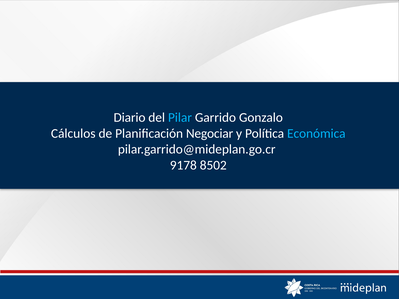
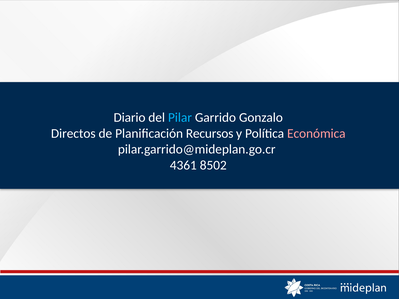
Cálculos: Cálculos -> Directos (73, 133)
Negociar: Negociar -> Recursos (210, 133)
Económica colour: light blue -> pink (316, 133)
9178: 9178 -> 4361 (183, 165)
